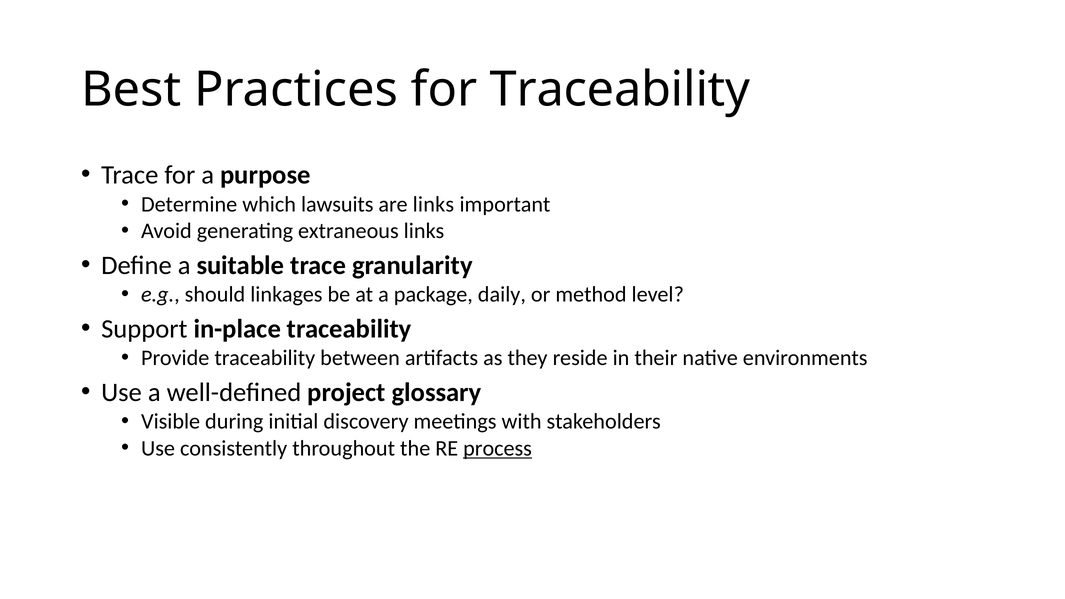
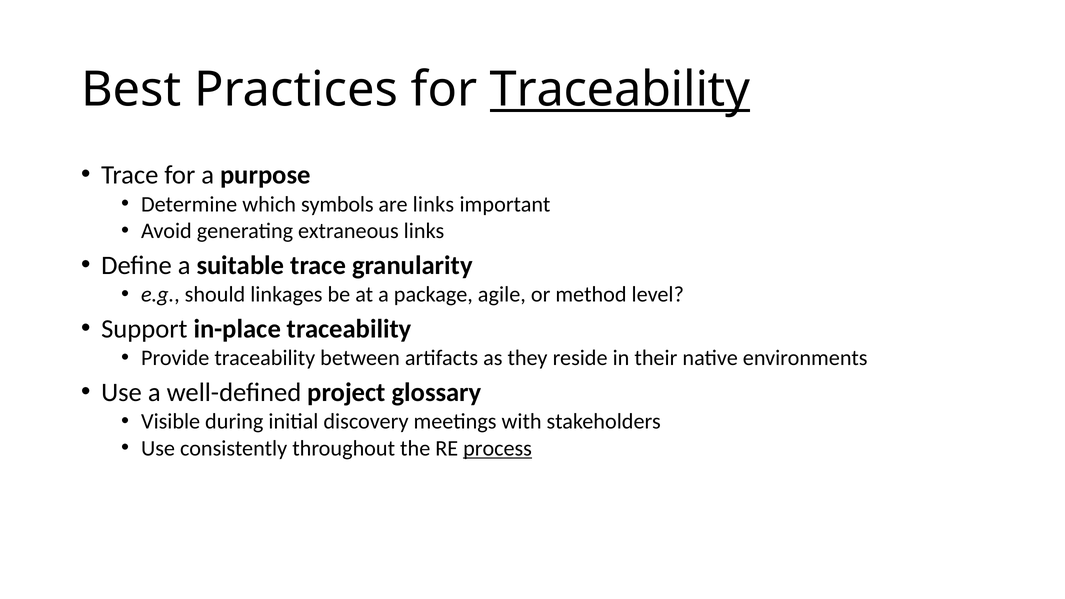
Traceability underline: none -> present (620, 89)
lawsuits: lawsuits -> symbols (337, 204)
daily: daily -> agile (502, 295)
